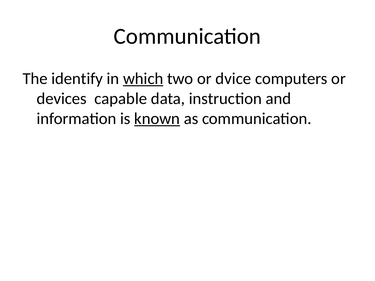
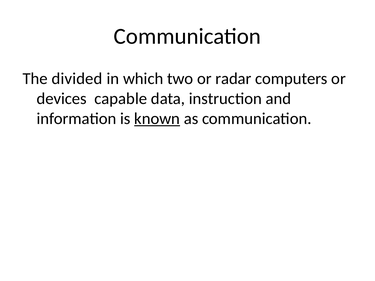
identify: identify -> divided (77, 79)
which underline: present -> none (143, 79)
dvice: dvice -> radar (233, 79)
